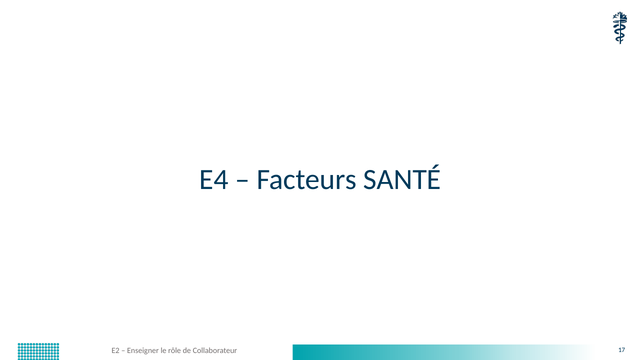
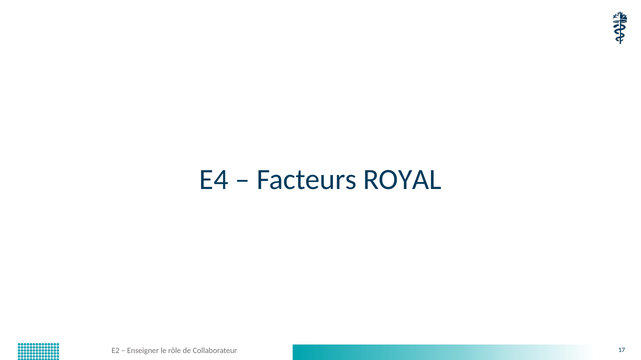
SANTÉ: SANTÉ -> ROYAL (402, 180)
